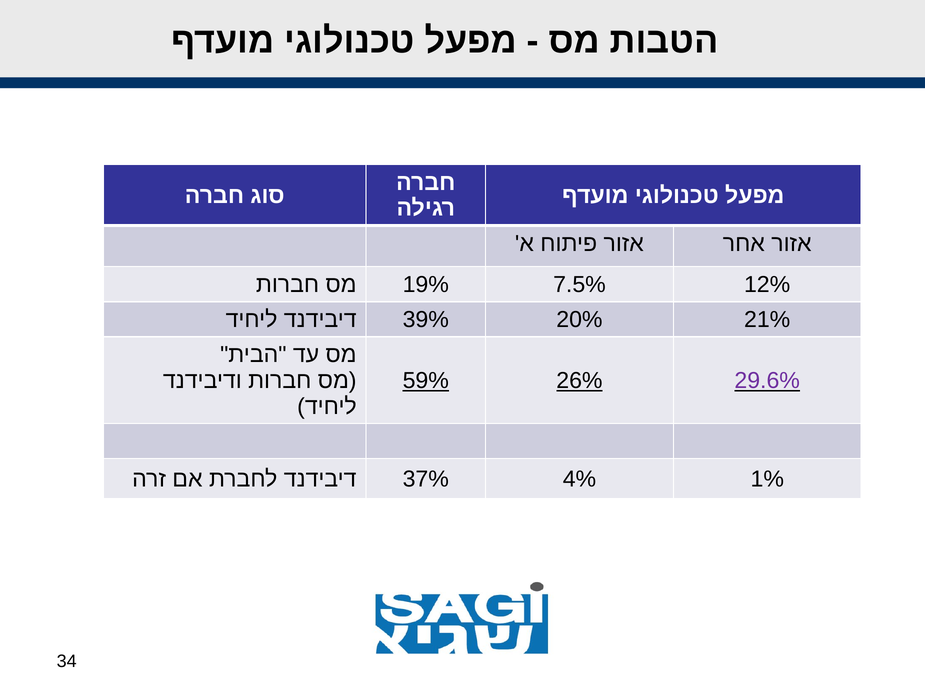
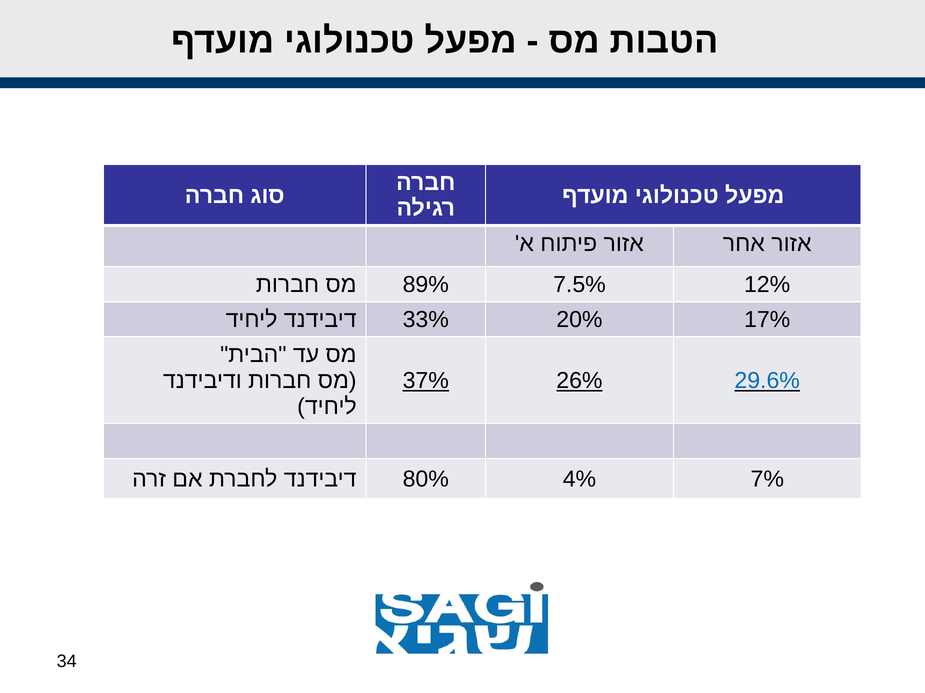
19%: 19% -> 89% (426, 285)
39%: 39% -> 33% (426, 320)
21%: 21% -> 17% (767, 320)
59%: 59% -> 37% (426, 381)
29.6% colour: purple -> blue (767, 381)
37%: 37% -> 80% (426, 480)
1%: 1% -> 7% (767, 480)
